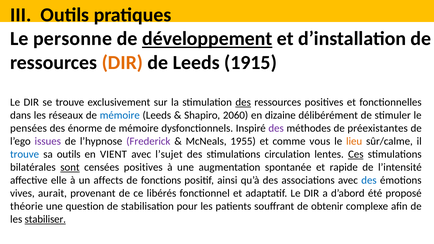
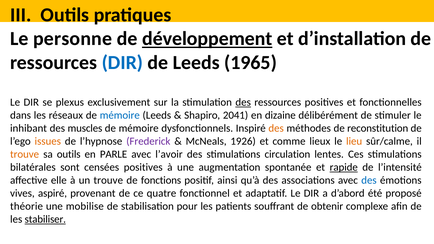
DIR colour: orange -> blue (122, 63)
1915: 1915 -> 1965 (251, 63)
se trouve: trouve -> plexus (70, 102)
2060: 2060 -> 2041 (236, 115)
pensées: pensées -> inhibant (29, 128)
énorme: énorme -> muscles (85, 128)
des colour: purple -> orange (276, 128)
préexistantes: préexistantes -> reconstitution (378, 128)
issues colour: purple -> orange (48, 141)
1955: 1955 -> 1926 (243, 141)
vous: vous -> lieux (320, 141)
trouve colour: blue -> orange (25, 154)
VIENT: VIENT -> PARLE (114, 154)
l’sujet: l’sujet -> l’avoir (169, 154)
Ces underline: present -> none (356, 154)
sont underline: present -> none (70, 167)
rapide underline: none -> present (344, 167)
un affects: affects -> trouve (108, 180)
aurait: aurait -> aspiré (52, 193)
libérés: libérés -> quatre (162, 193)
question: question -> mobilise (85, 206)
